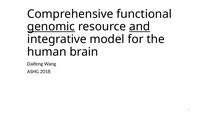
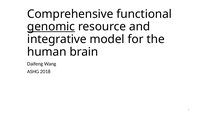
and underline: present -> none (140, 27)
